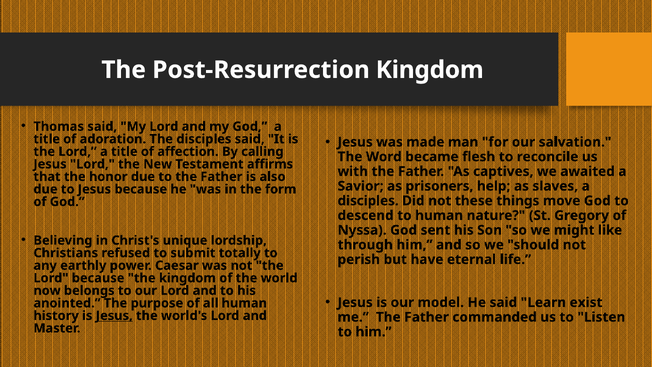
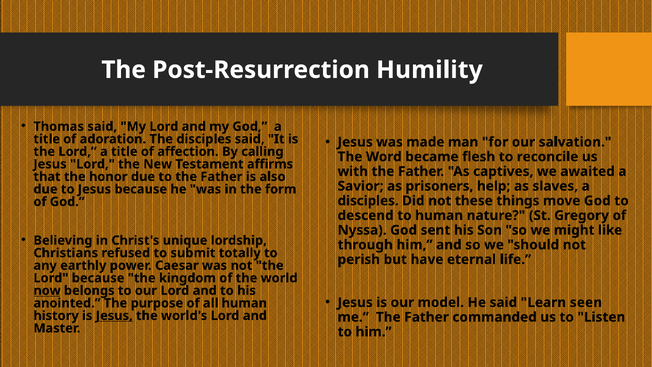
Post-Resurrection Kingdom: Kingdom -> Humility (429, 70)
now underline: none -> present (47, 290)
exist: exist -> seen (586, 302)
